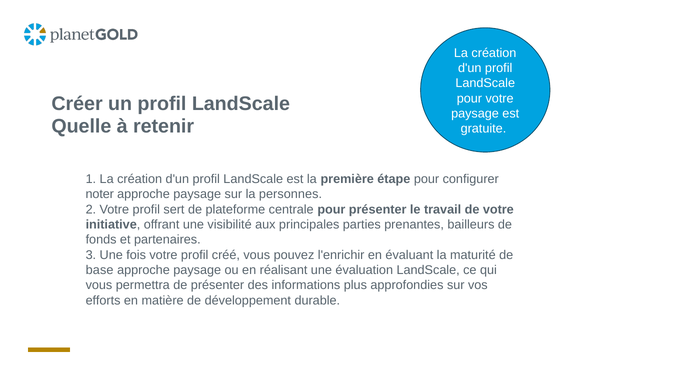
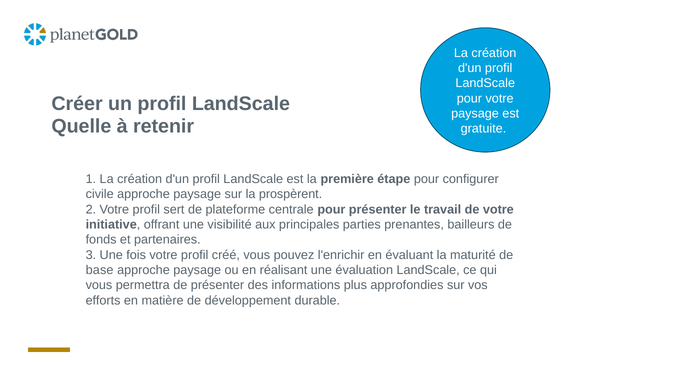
noter: noter -> civile (100, 194)
personnes: personnes -> prospèrent (291, 194)
